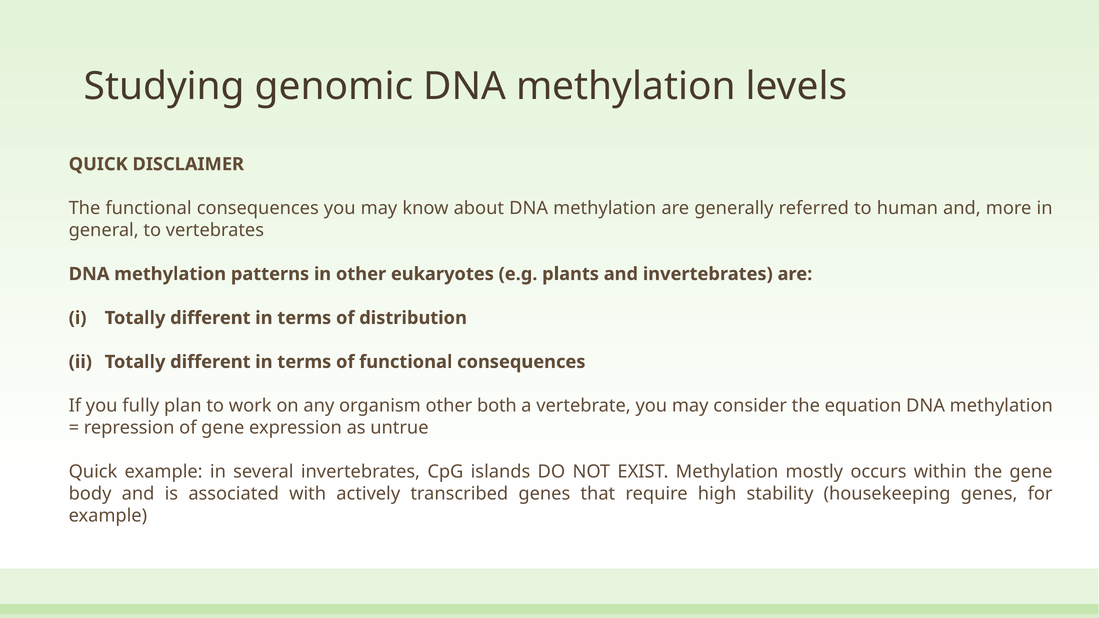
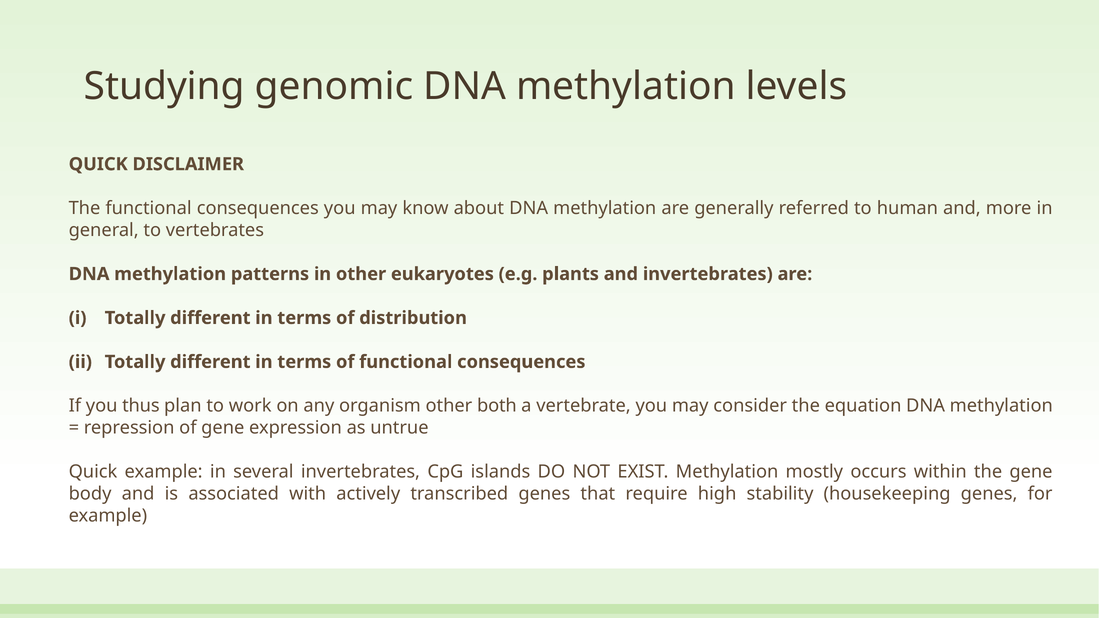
fully: fully -> thus (141, 406)
